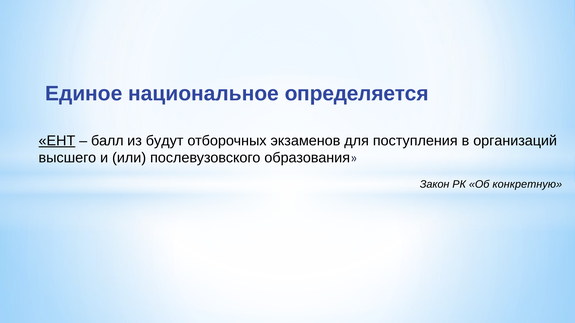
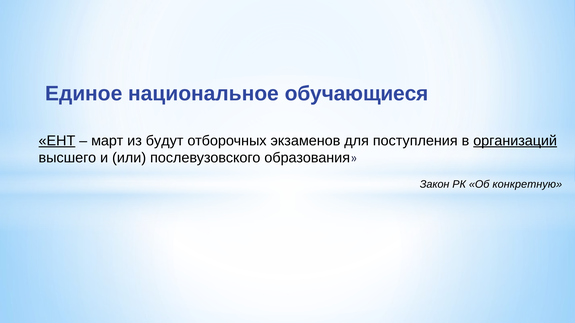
определяется: определяется -> обучающиеся (357, 94)
балл: балл -> март (107, 141)
организаций underline: none -> present (515, 141)
